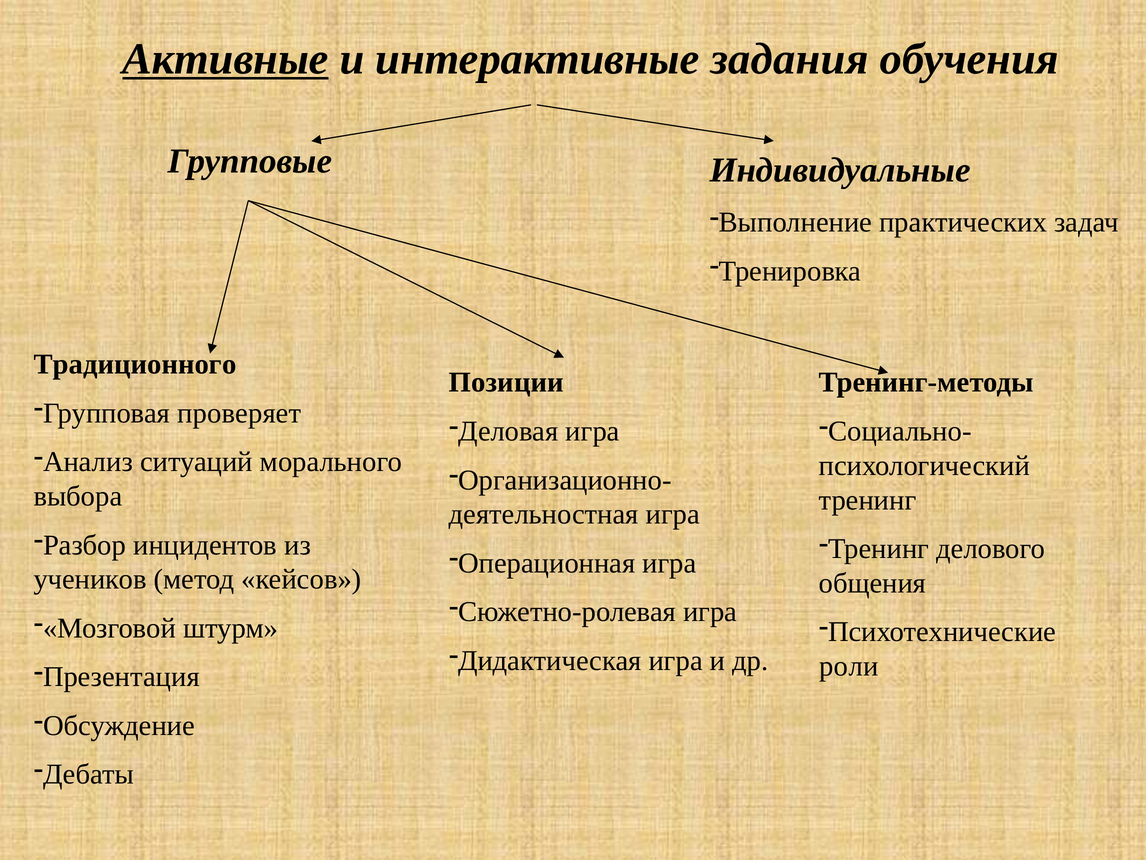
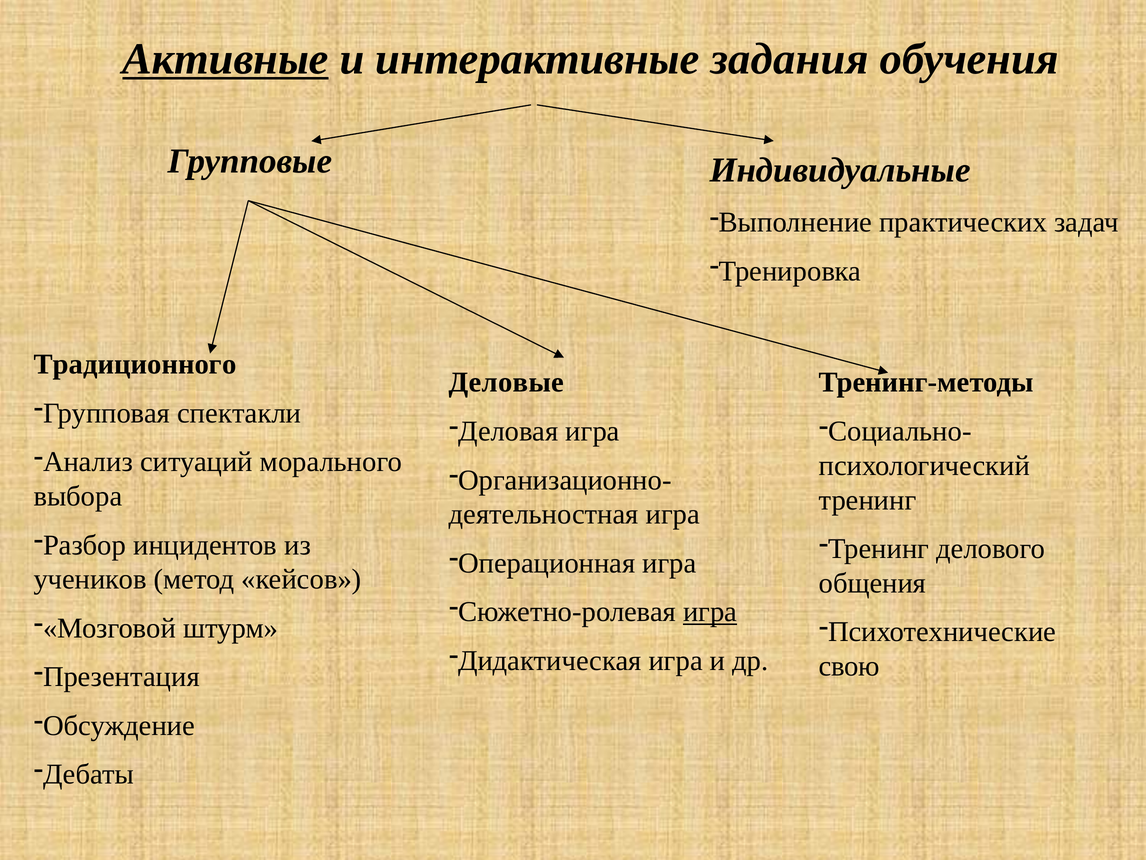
Позиции: Позиции -> Деловые (506, 382)
проверяет: проверяет -> спектакли (239, 413)
игра underline: none -> present (710, 612)
роли: роли -> свою (849, 666)
